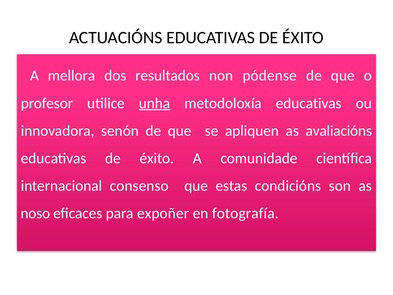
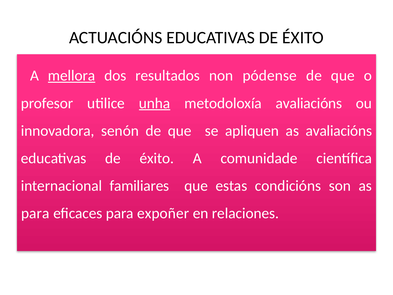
mellora underline: none -> present (72, 76)
metodoloxía educativas: educativas -> avaliacións (309, 103)
consenso: consenso -> familiares (139, 186)
noso: noso -> para (35, 213)
fotografía: fotografía -> relaciones (245, 213)
